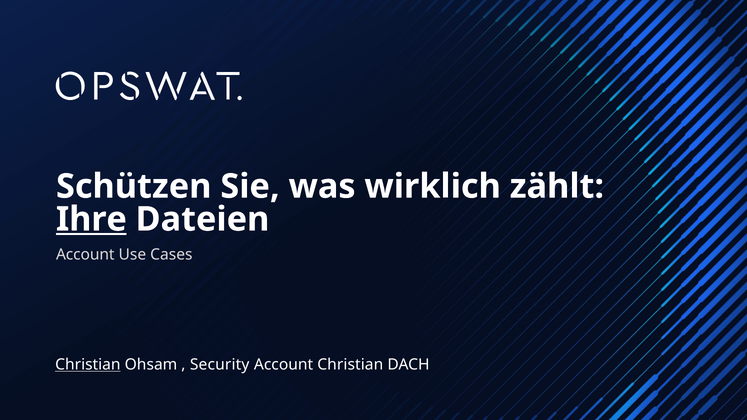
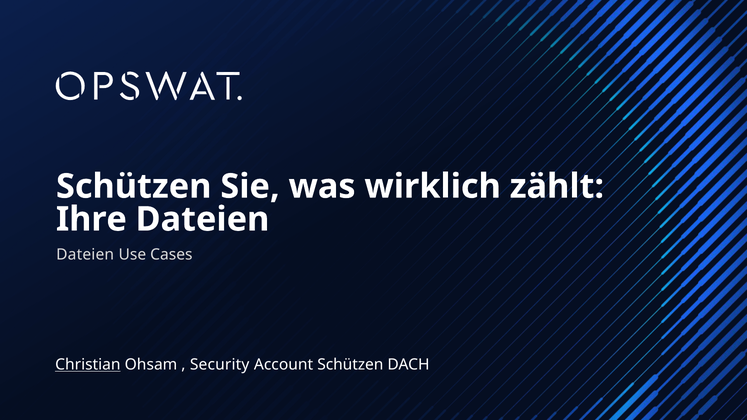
Ihre underline: present -> none (91, 219)
Account: Account -> Dateien (85, 255)
Account Christian: Christian -> Schützen (350, 365)
